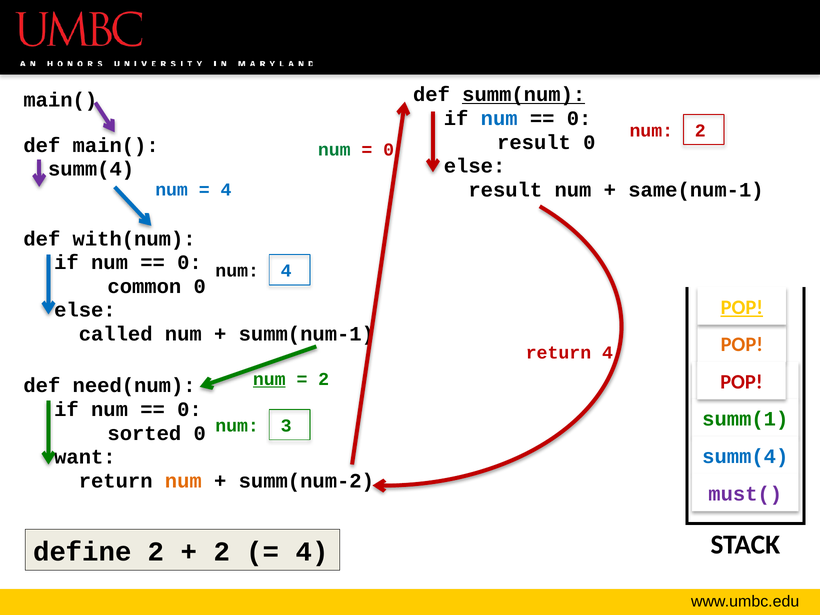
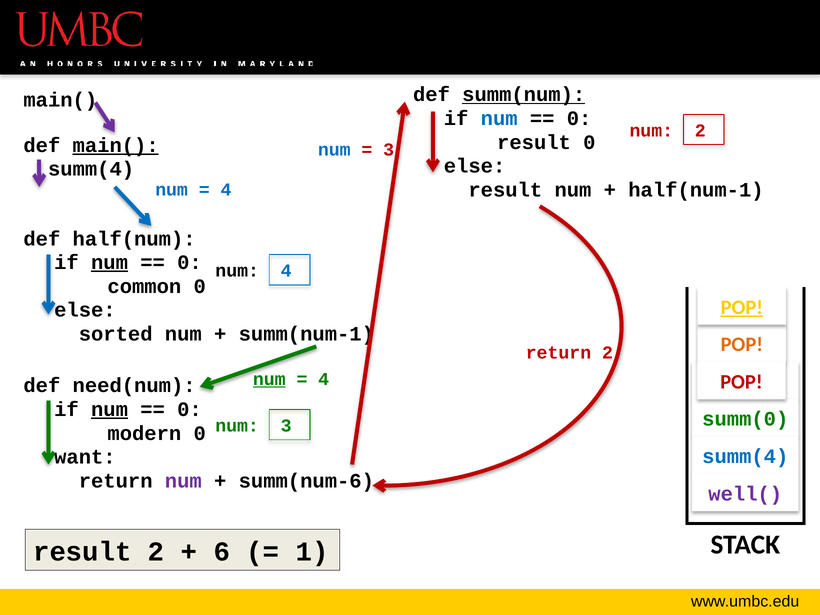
main( underline: none -> present (116, 145)
num colour: green -> blue (334, 150)
0: 0 -> 3 (389, 150)
same(num-1: same(num-1 -> half(num-1 (696, 190)
with(num: with(num -> half(num (134, 239)
num underline: none -> present (110, 263)
called: called -> sorted (116, 334)
return 4: 4 -> 2 (607, 353)
2: 2 -> 4 (324, 379)
num underline: none -> present (110, 409)
summ(1: summ(1 -> summ(0 (745, 419)
sorted: sorted -> modern (144, 433)
num colour: orange -> purple (183, 481)
summ(num-2: summ(num-2 -> summ(num-6 (306, 481)
must(: must( -> well( (745, 494)
define: define -> result (82, 552)
2: 2 -> 6 (222, 552)
4: 4 -> 1 (312, 552)
